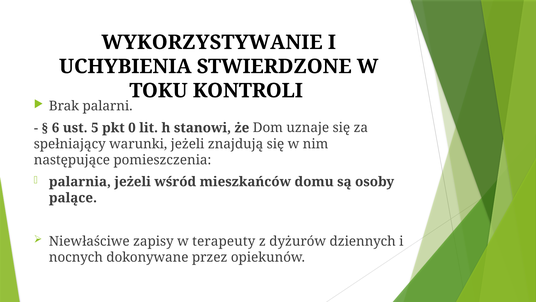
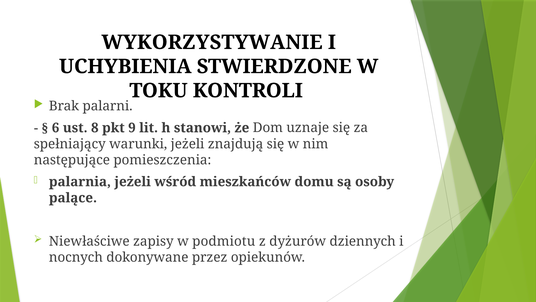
5: 5 -> 8 (95, 128)
0: 0 -> 9 (132, 128)
terapeuty: terapeuty -> podmiotu (224, 241)
